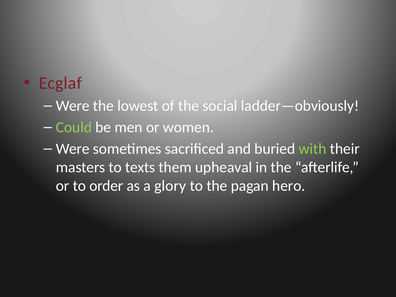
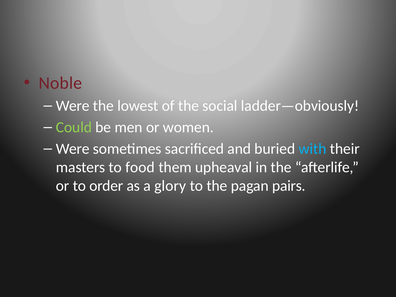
Ecglaf: Ecglaf -> Noble (60, 83)
with colour: light green -> light blue (313, 149)
texts: texts -> food (140, 167)
hero: hero -> pairs (289, 186)
